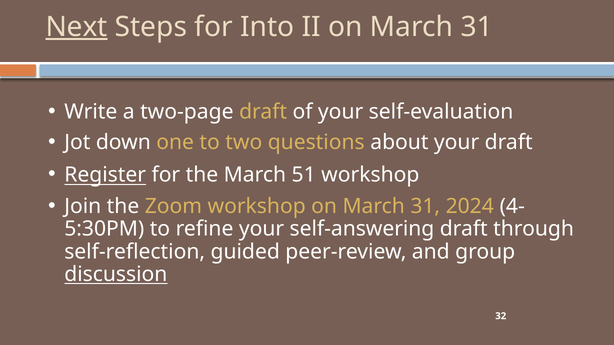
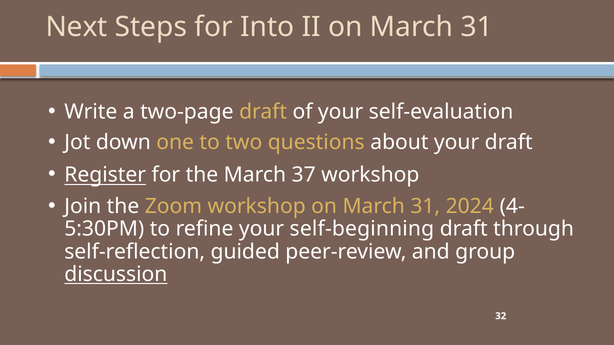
Next underline: present -> none (77, 27)
51: 51 -> 37 (304, 175)
self-answering: self-answering -> self-beginning (362, 229)
